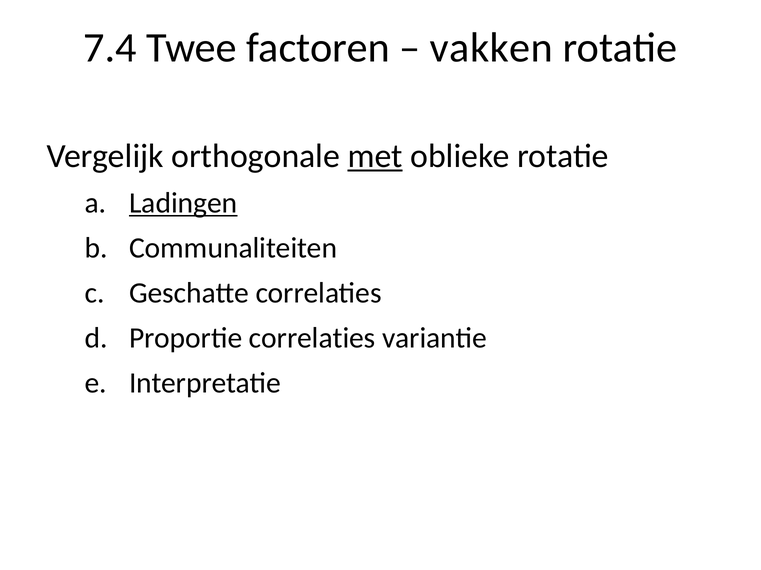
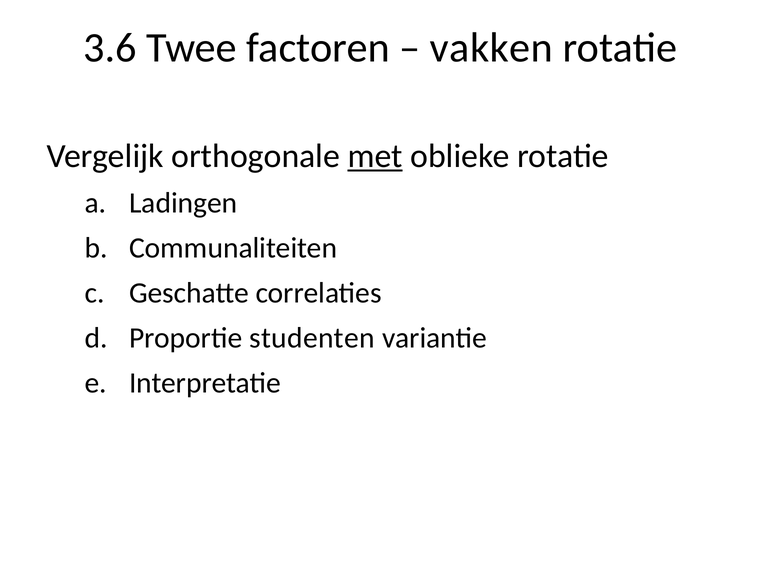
7.4: 7.4 -> 3.6 (110, 48)
Ladingen underline: present -> none (183, 203)
Proportie correlaties: correlaties -> studenten (312, 338)
